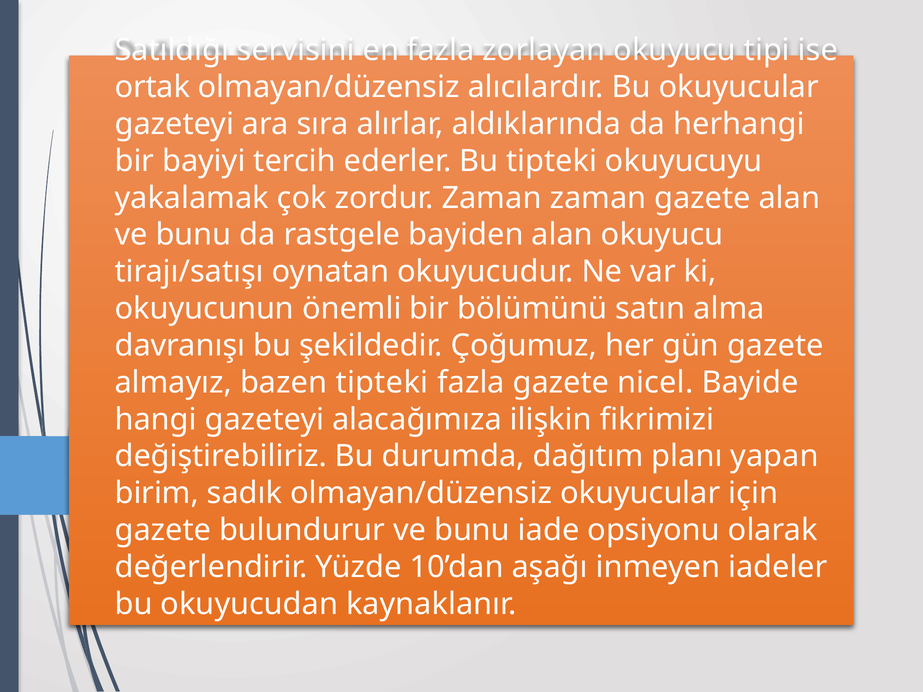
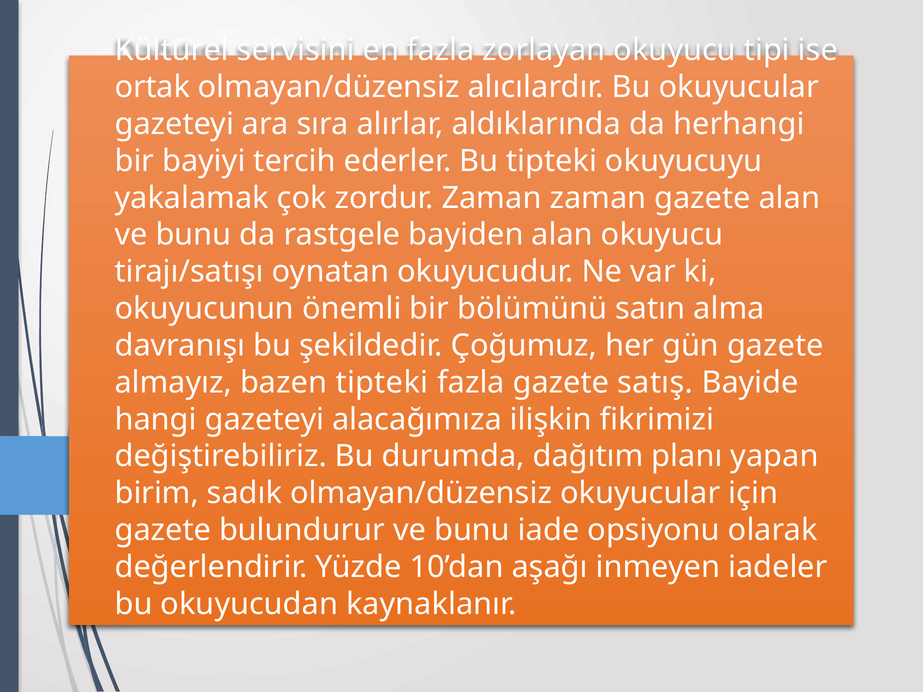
Satıldığı: Satıldığı -> Kültürel (172, 50)
nicel: nicel -> satış (655, 383)
